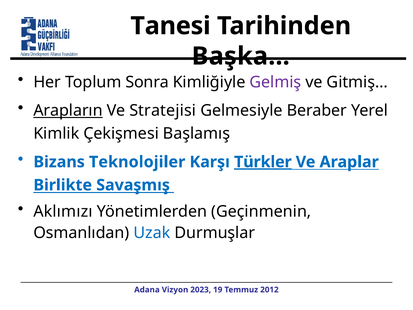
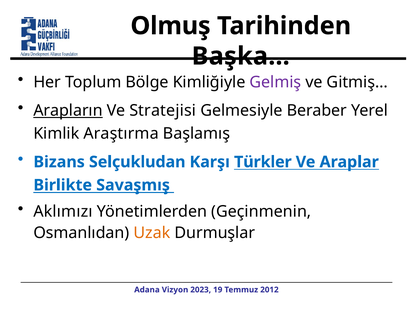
Tanesi: Tanesi -> Olmuş (171, 26)
Sonra: Sonra -> Bölge (147, 82)
Çekişmesi: Çekişmesi -> Araştırma (121, 134)
Teknolojiler: Teknolojiler -> Selçukludan (137, 162)
Türkler underline: present -> none (263, 162)
Uzak colour: blue -> orange (152, 233)
